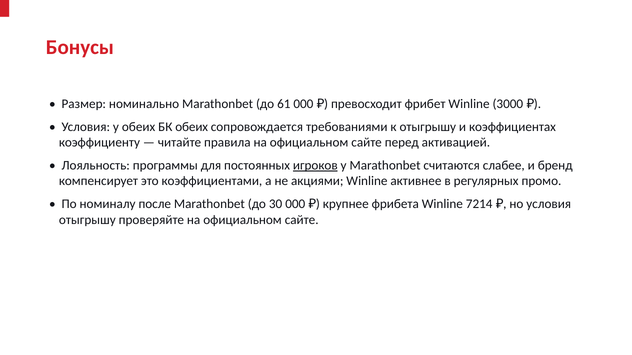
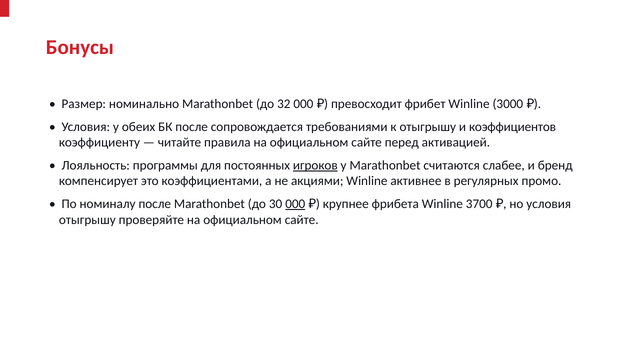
61: 61 -> 32 (284, 104)
БК обеих: обеих -> после (192, 127)
коэффициентах: коэффициентах -> коэффициентов (513, 127)
000 underline: none -> present (295, 204)
7214: 7214 -> 3700 (479, 204)
